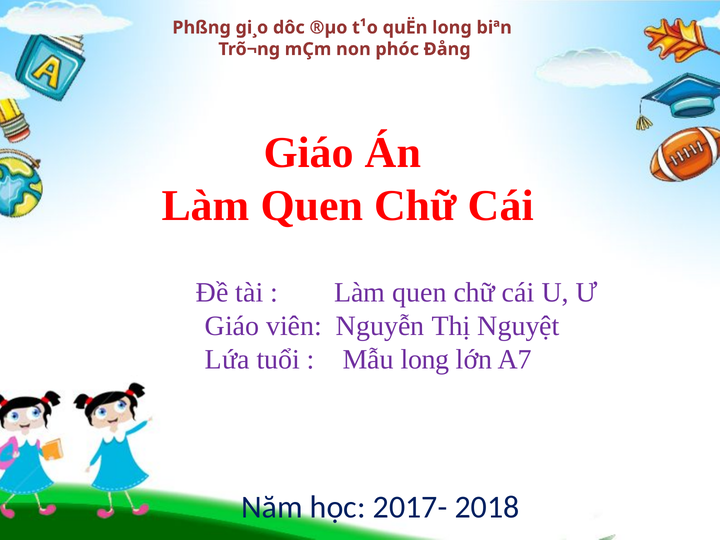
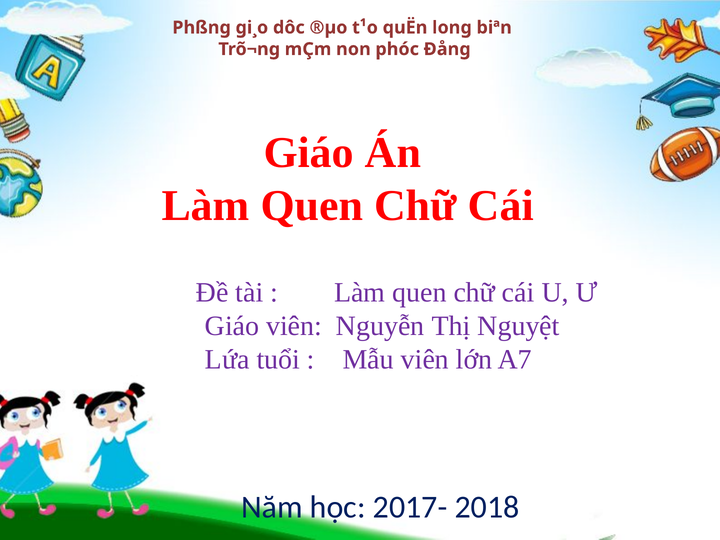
Mẫu long: long -> viên (425, 360)
